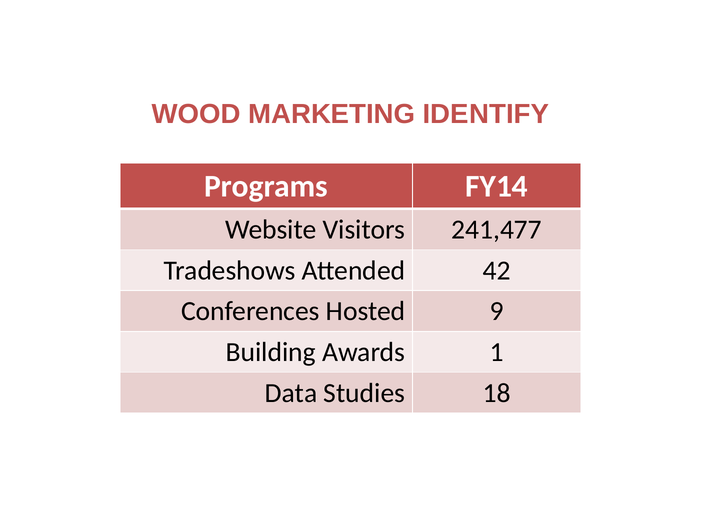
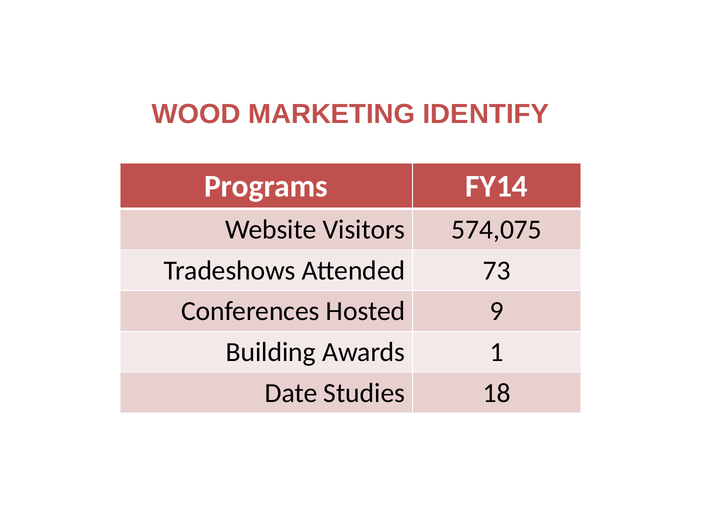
241,477: 241,477 -> 574,075 (497, 230)
42: 42 -> 73 (497, 271)
Data: Data -> Date (291, 393)
